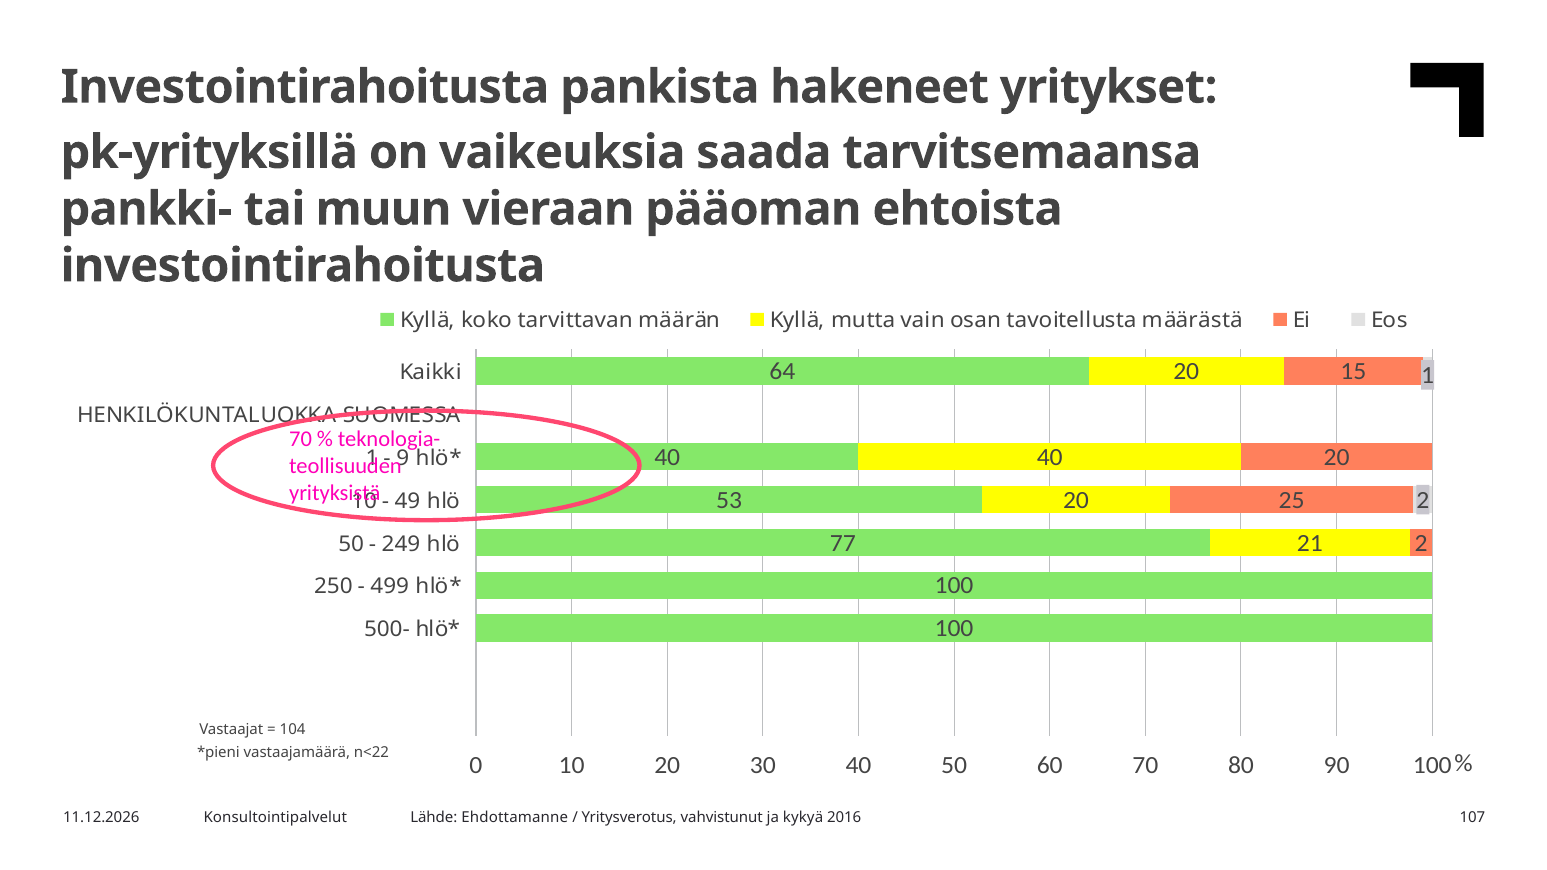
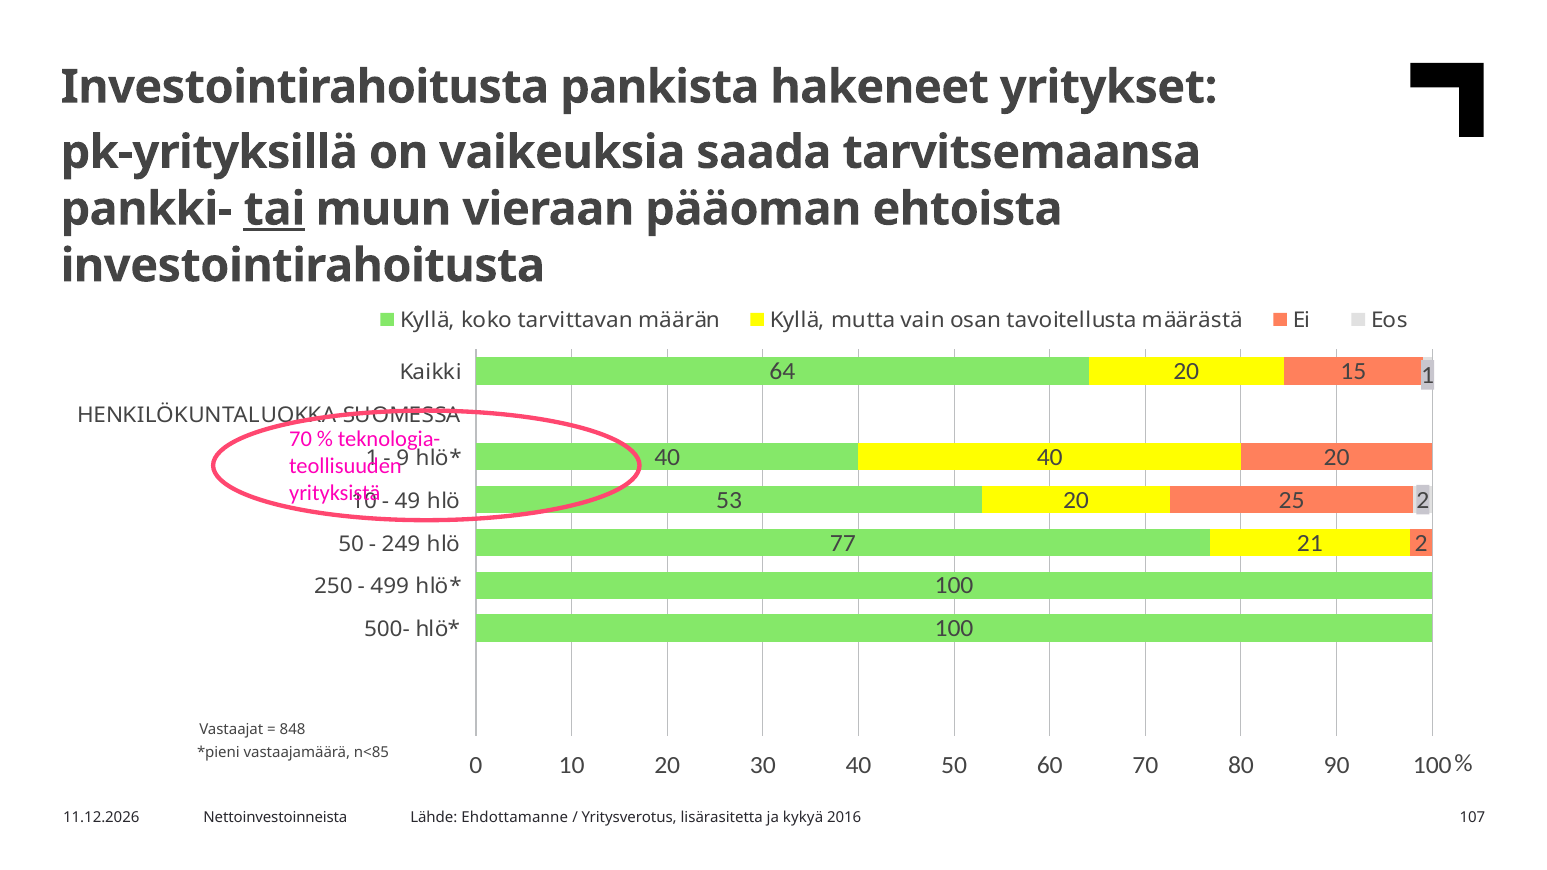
tai underline: none -> present (274, 209)
104: 104 -> 848 (293, 729)
n<22: n<22 -> n<85 (371, 753)
Konsultointipalvelut: Konsultointipalvelut -> Nettoinvestoinneista (275, 818)
vahvistunut: vahvistunut -> lisärasitetta (722, 818)
